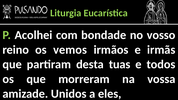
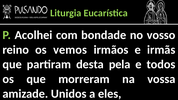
tuas: tuas -> pela (120, 64)
